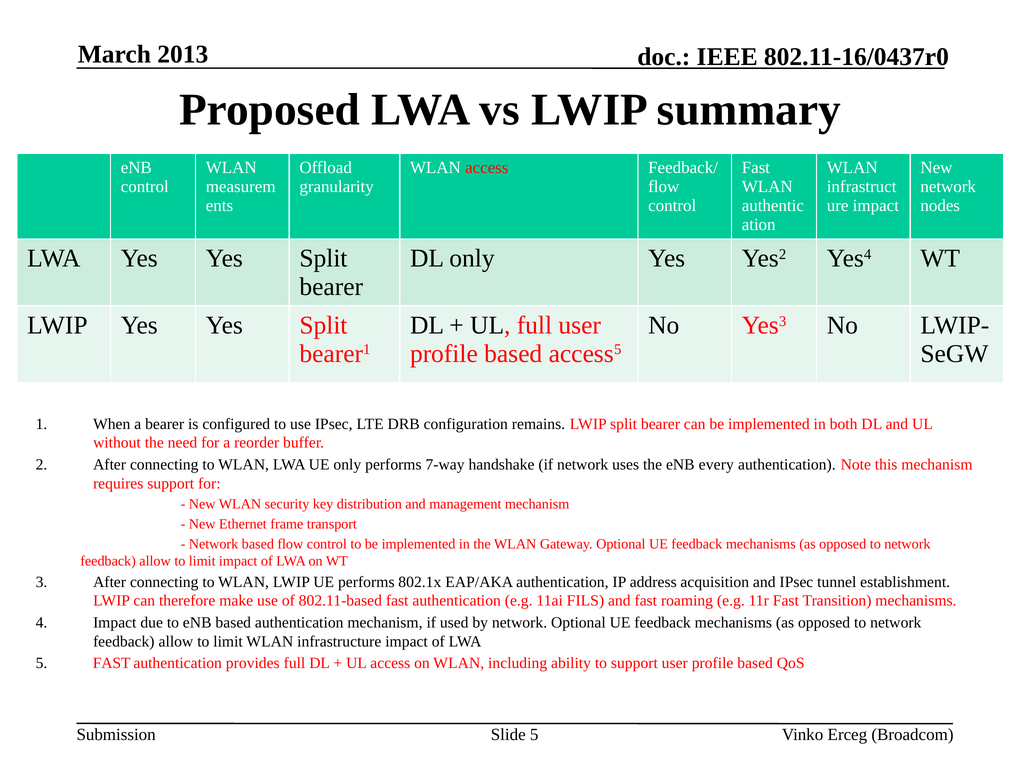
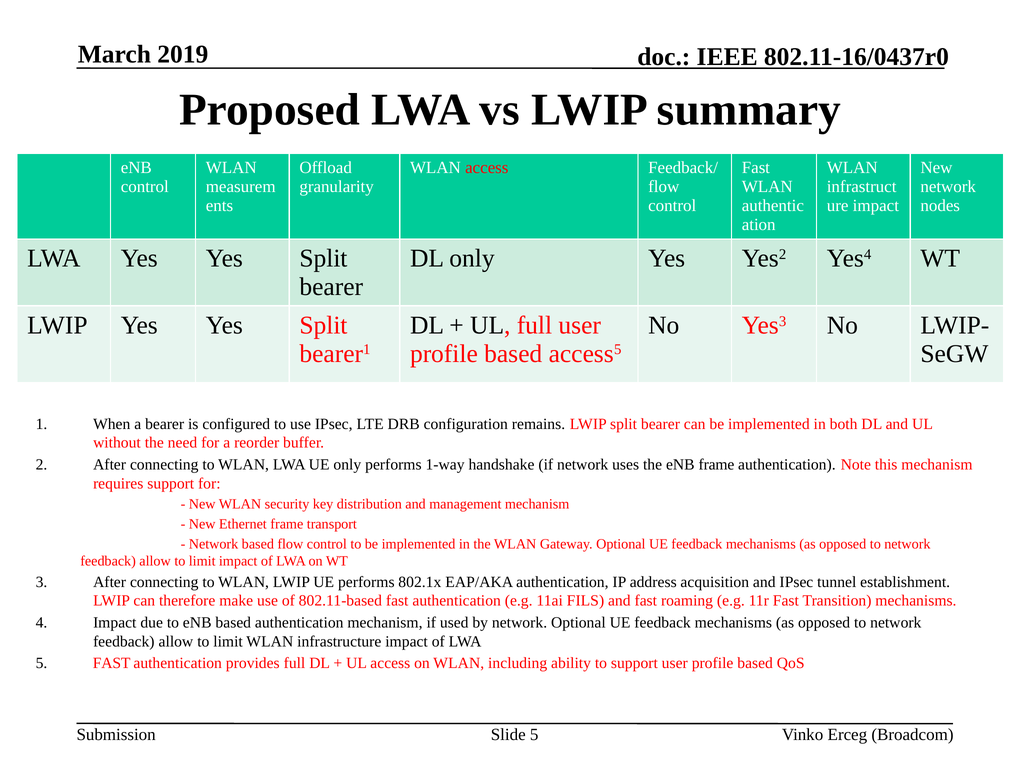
2013: 2013 -> 2019 (183, 54)
7-way: 7-way -> 1-way (445, 465)
eNB every: every -> frame (716, 465)
